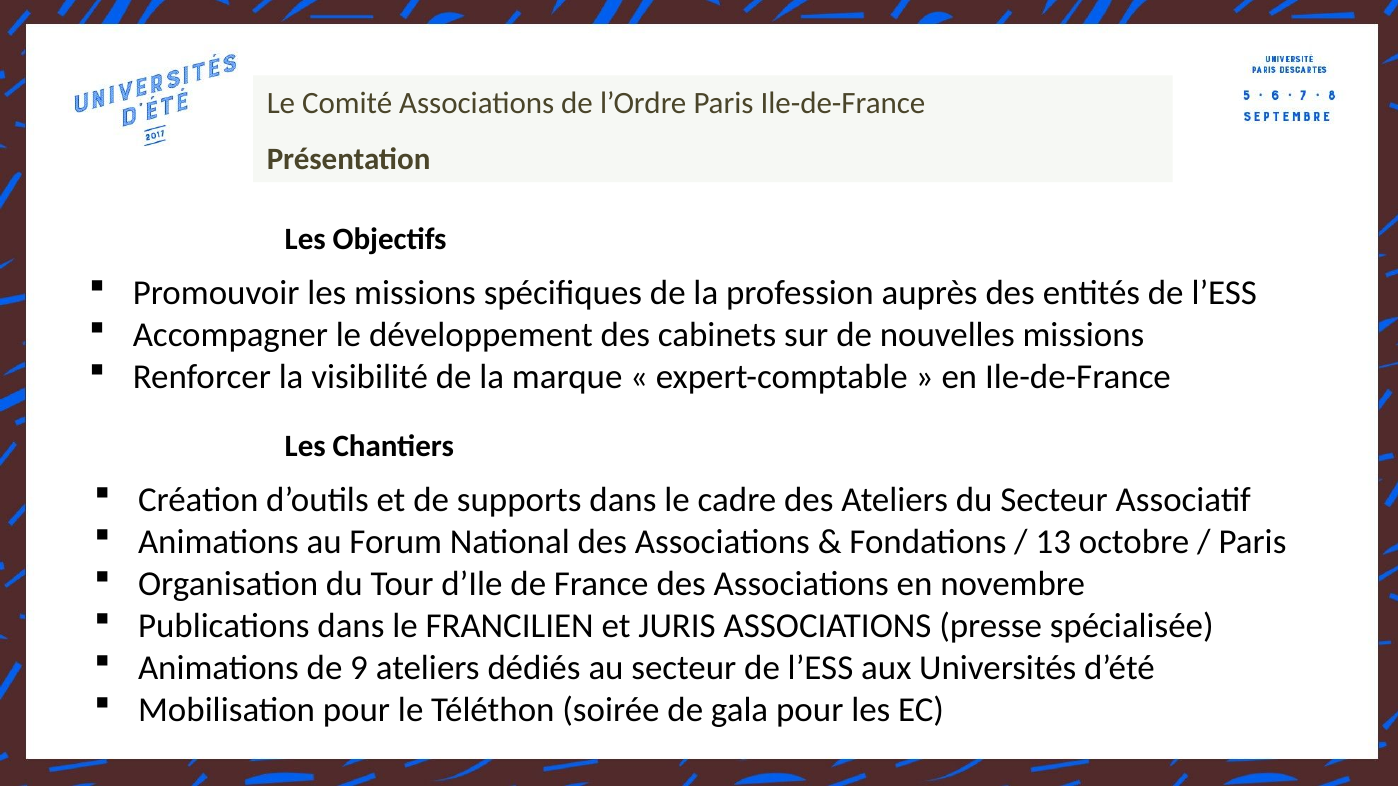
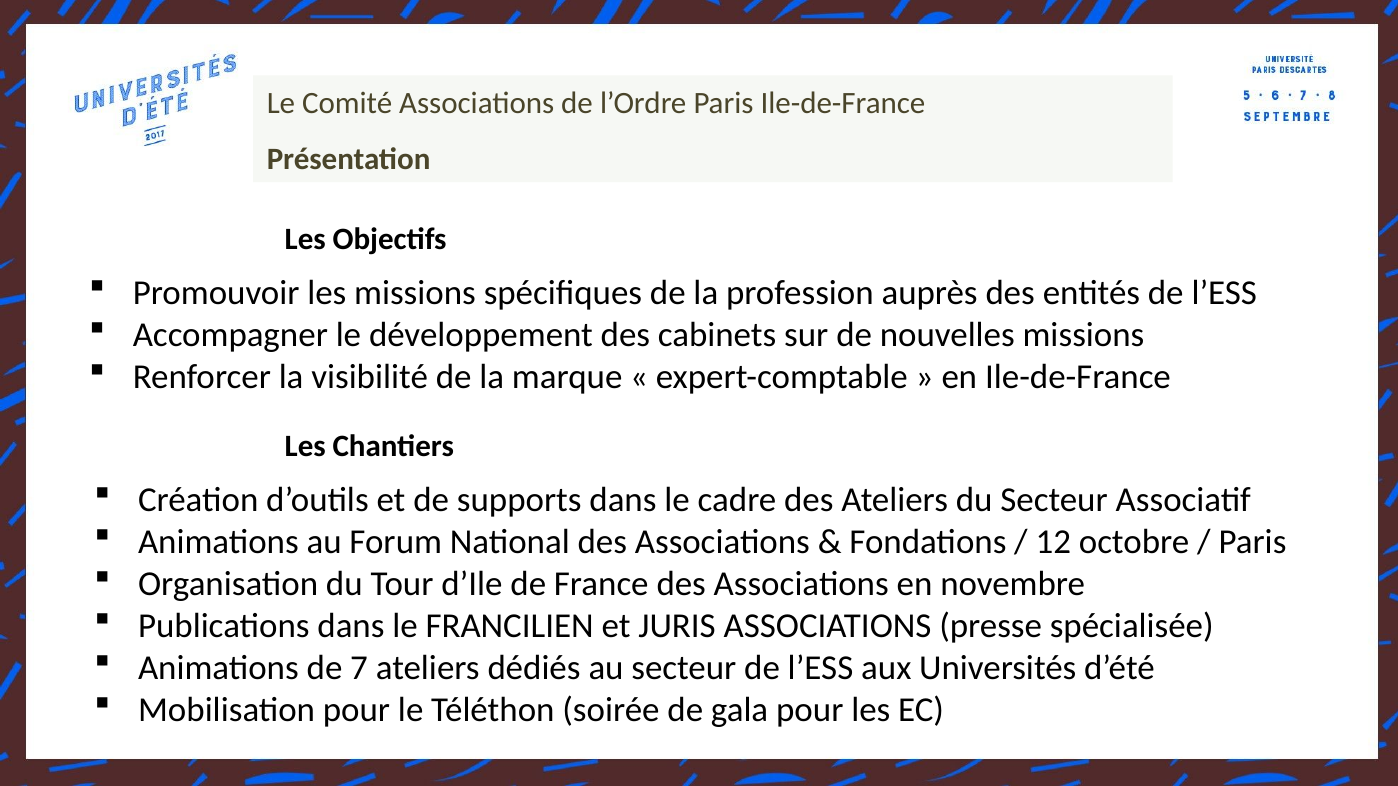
13: 13 -> 12 (1053, 542)
9: 9 -> 7 (359, 668)
